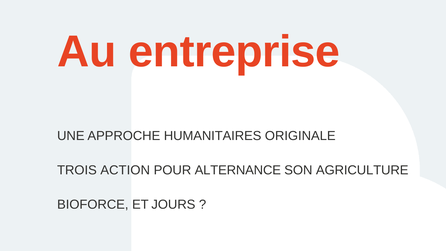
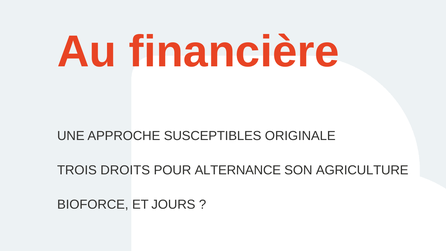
entreprise: entreprise -> financière (234, 52)
HUMANITAIRES: HUMANITAIRES -> SUSCEPTIBLES (213, 136)
ACTION: ACTION -> DROITS (125, 170)
